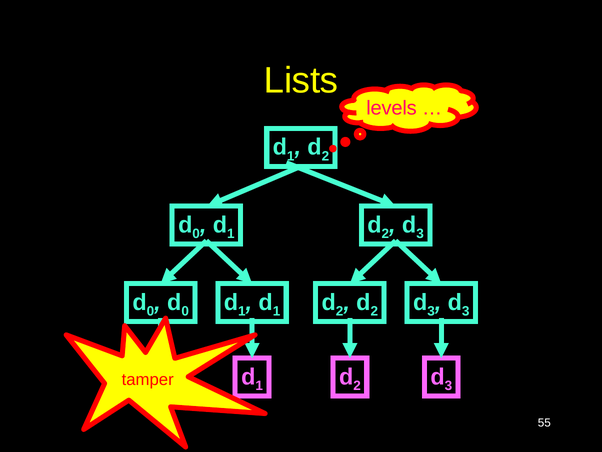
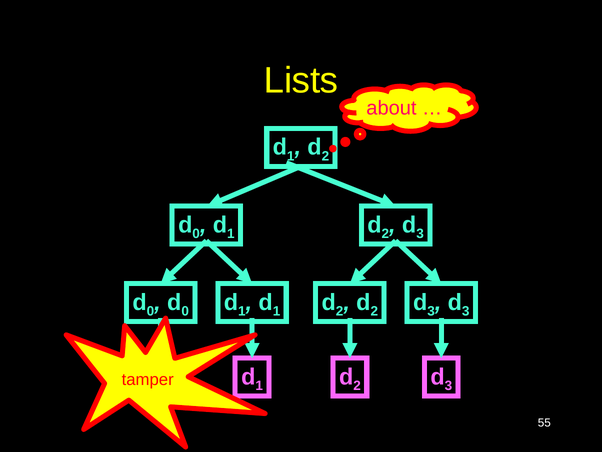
levels: levels -> about (391, 108)
